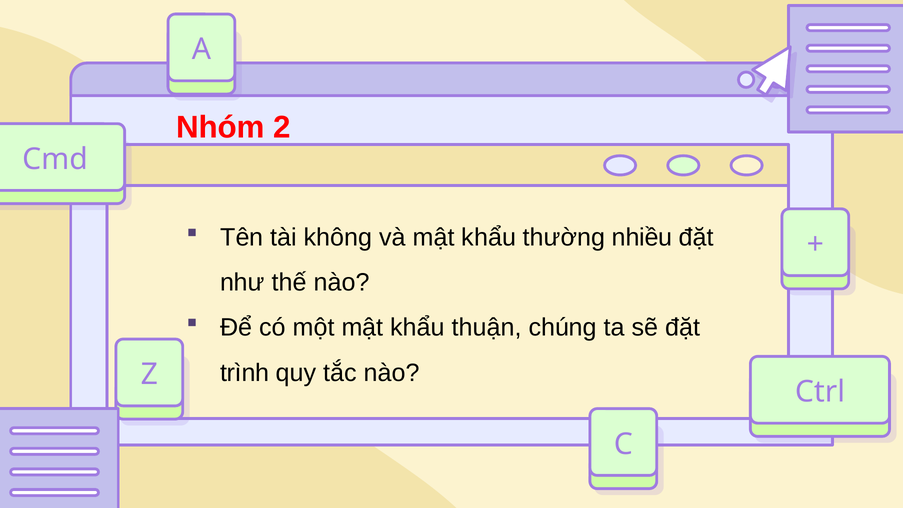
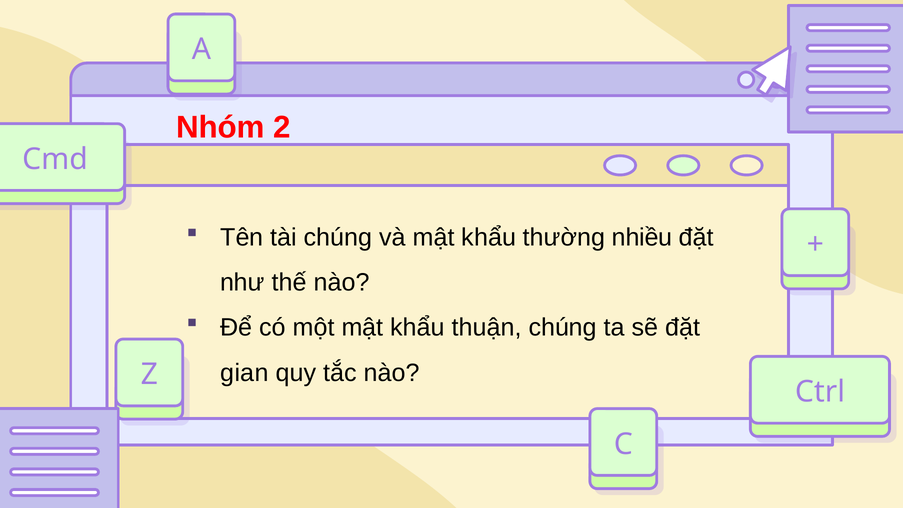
tài không: không -> chúng (338, 237)
trình: trình -> gian (244, 373)
